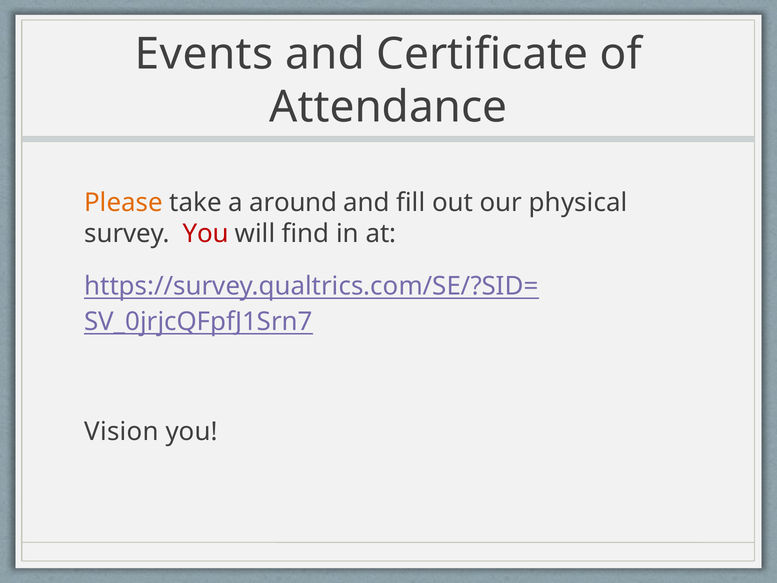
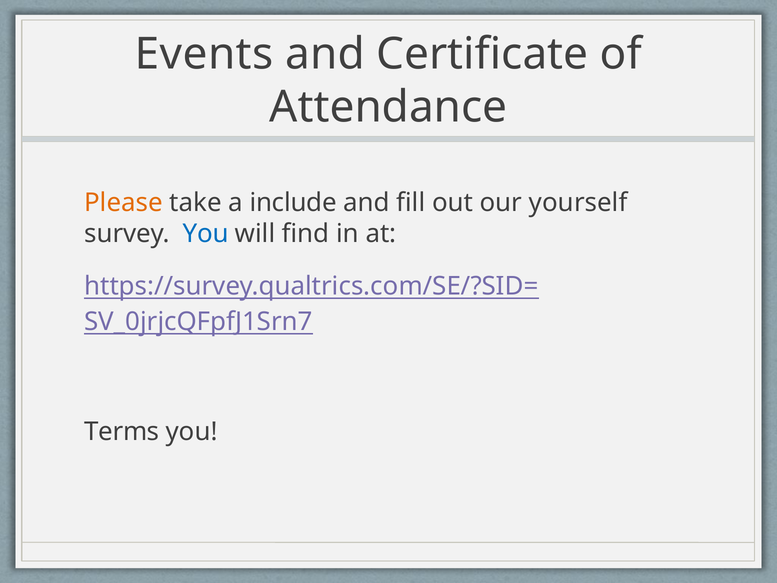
around: around -> include (293, 203)
physical: physical -> yourself (578, 203)
You colour: red -> blue (206, 234)
Vision: Vision -> Terms (122, 431)
